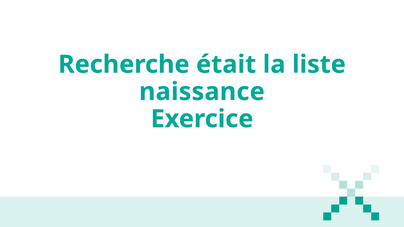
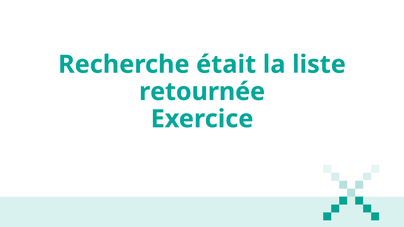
naissance: naissance -> retournée (202, 92)
